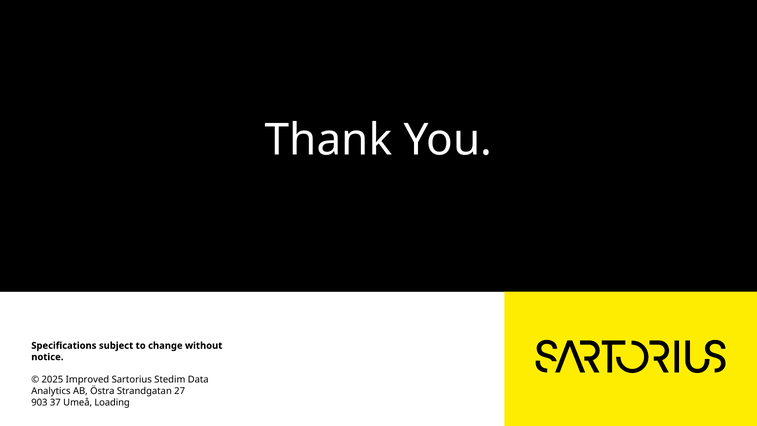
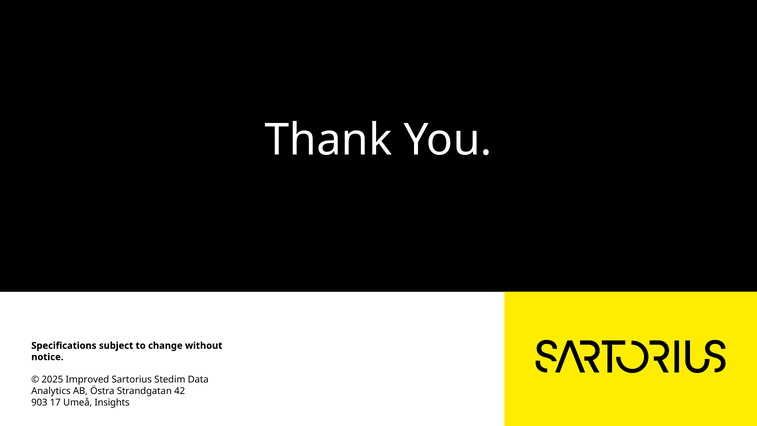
27: 27 -> 42 (180, 391)
37: 37 -> 17 (55, 402)
Loading: Loading -> Insights (112, 402)
